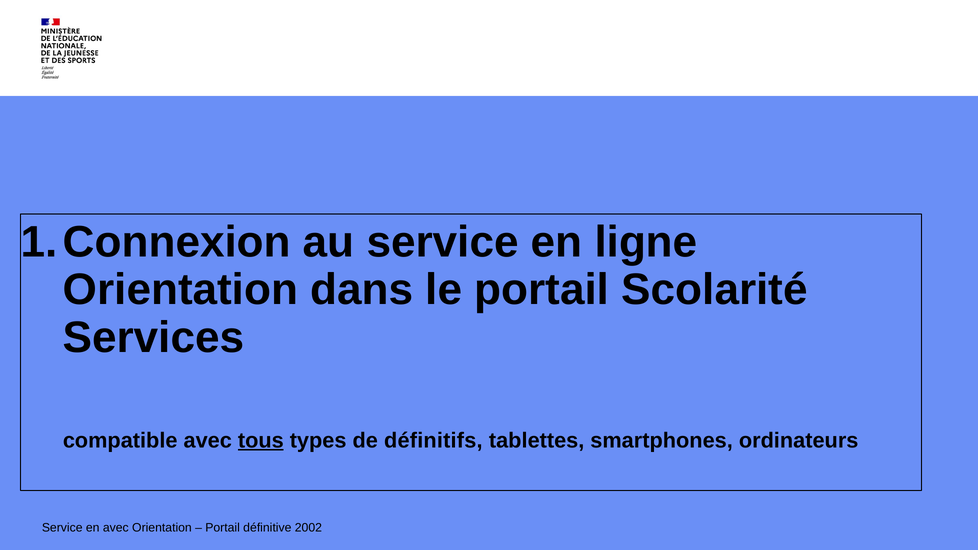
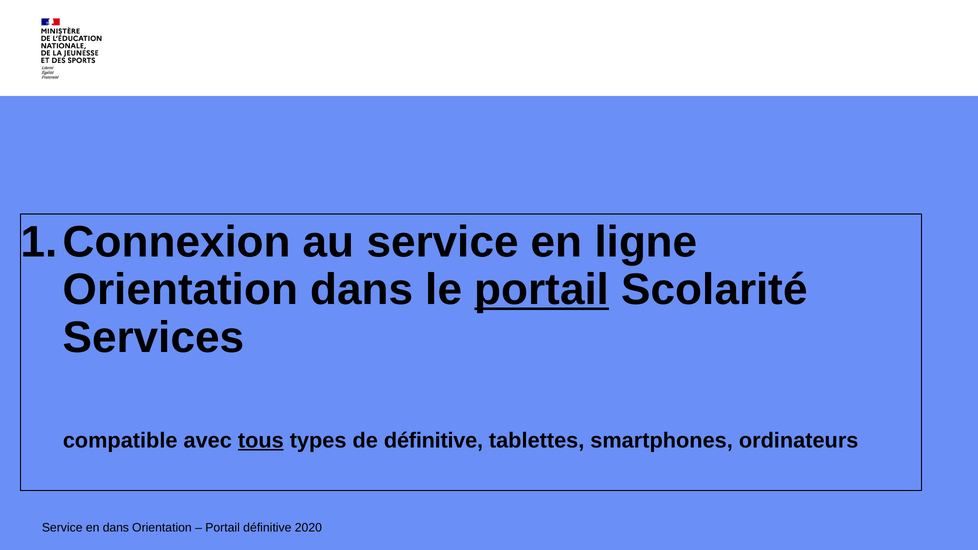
portail underline: none -> present (542, 290)
de définitifs: définitifs -> définitive (434, 440)
en avec: avec -> dans (116, 528)
2002: 2002 -> 2020 (308, 528)
